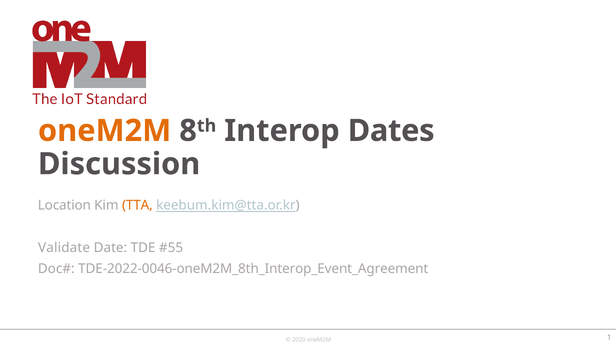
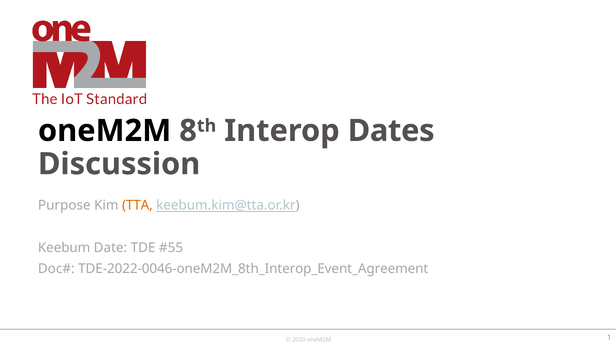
oneM2M colour: orange -> black (105, 131)
Location: Location -> Purpose (64, 205)
Validate: Validate -> Keebum (64, 247)
